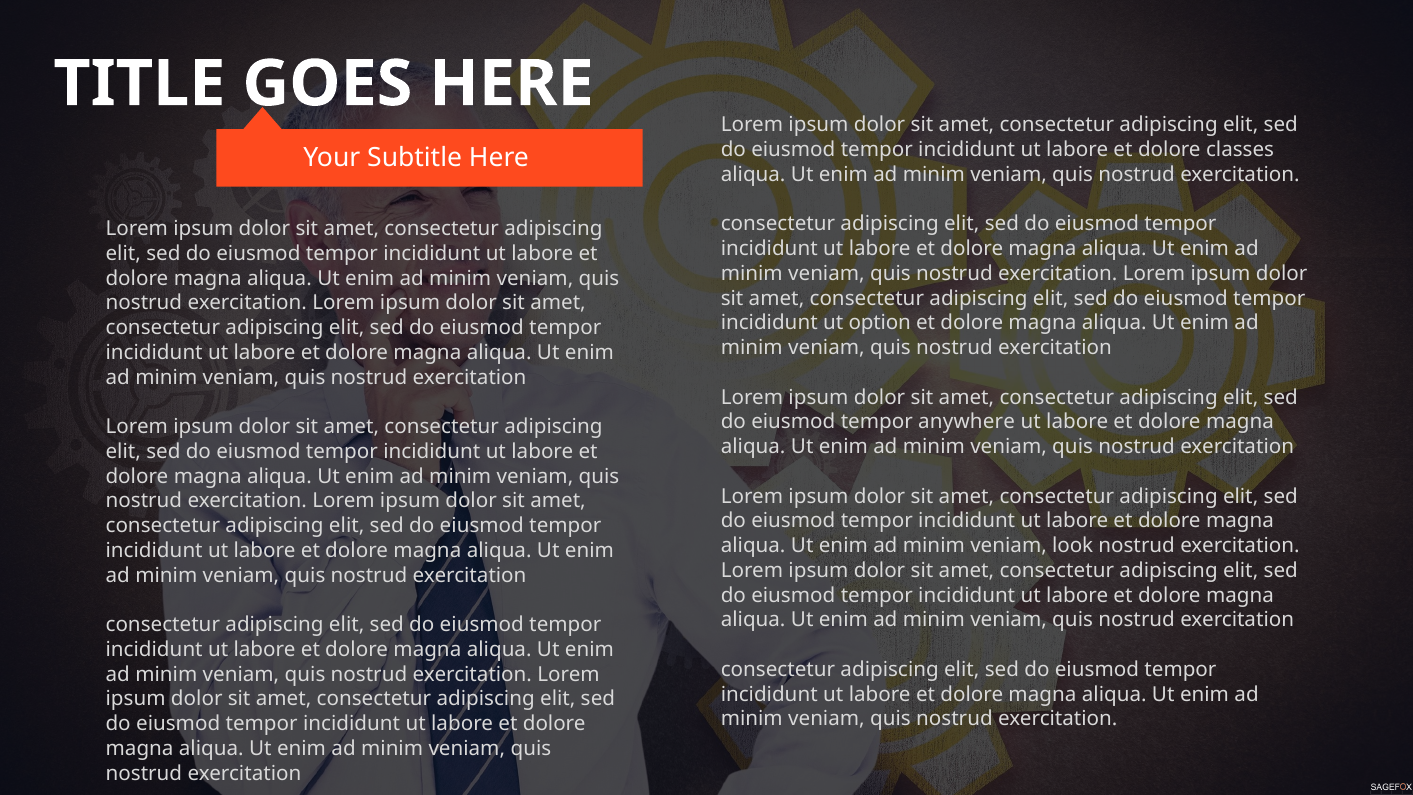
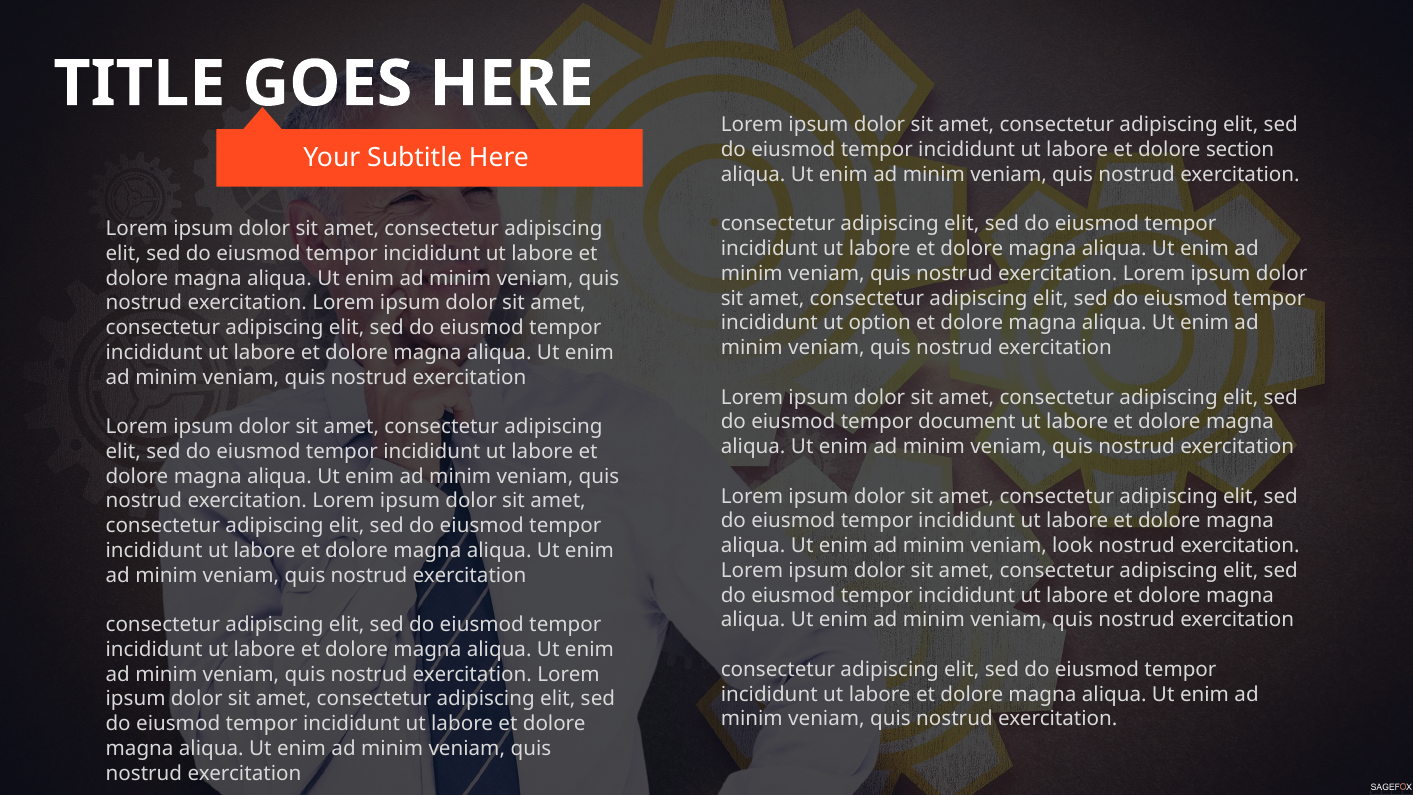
classes: classes -> section (1240, 150)
anywhere: anywhere -> document (967, 422)
